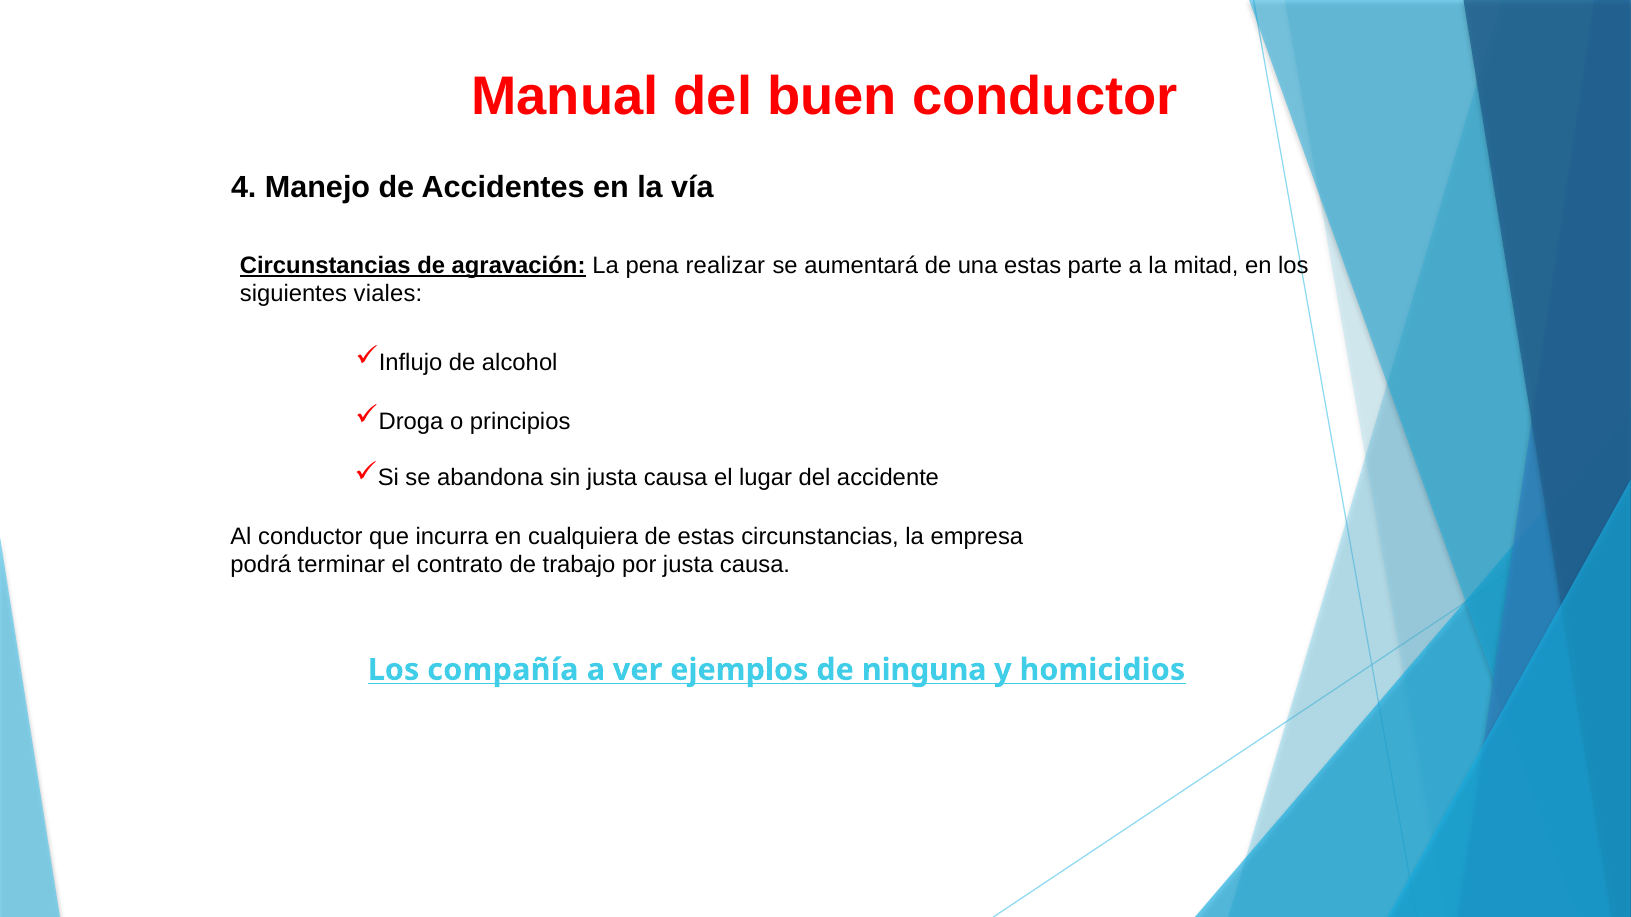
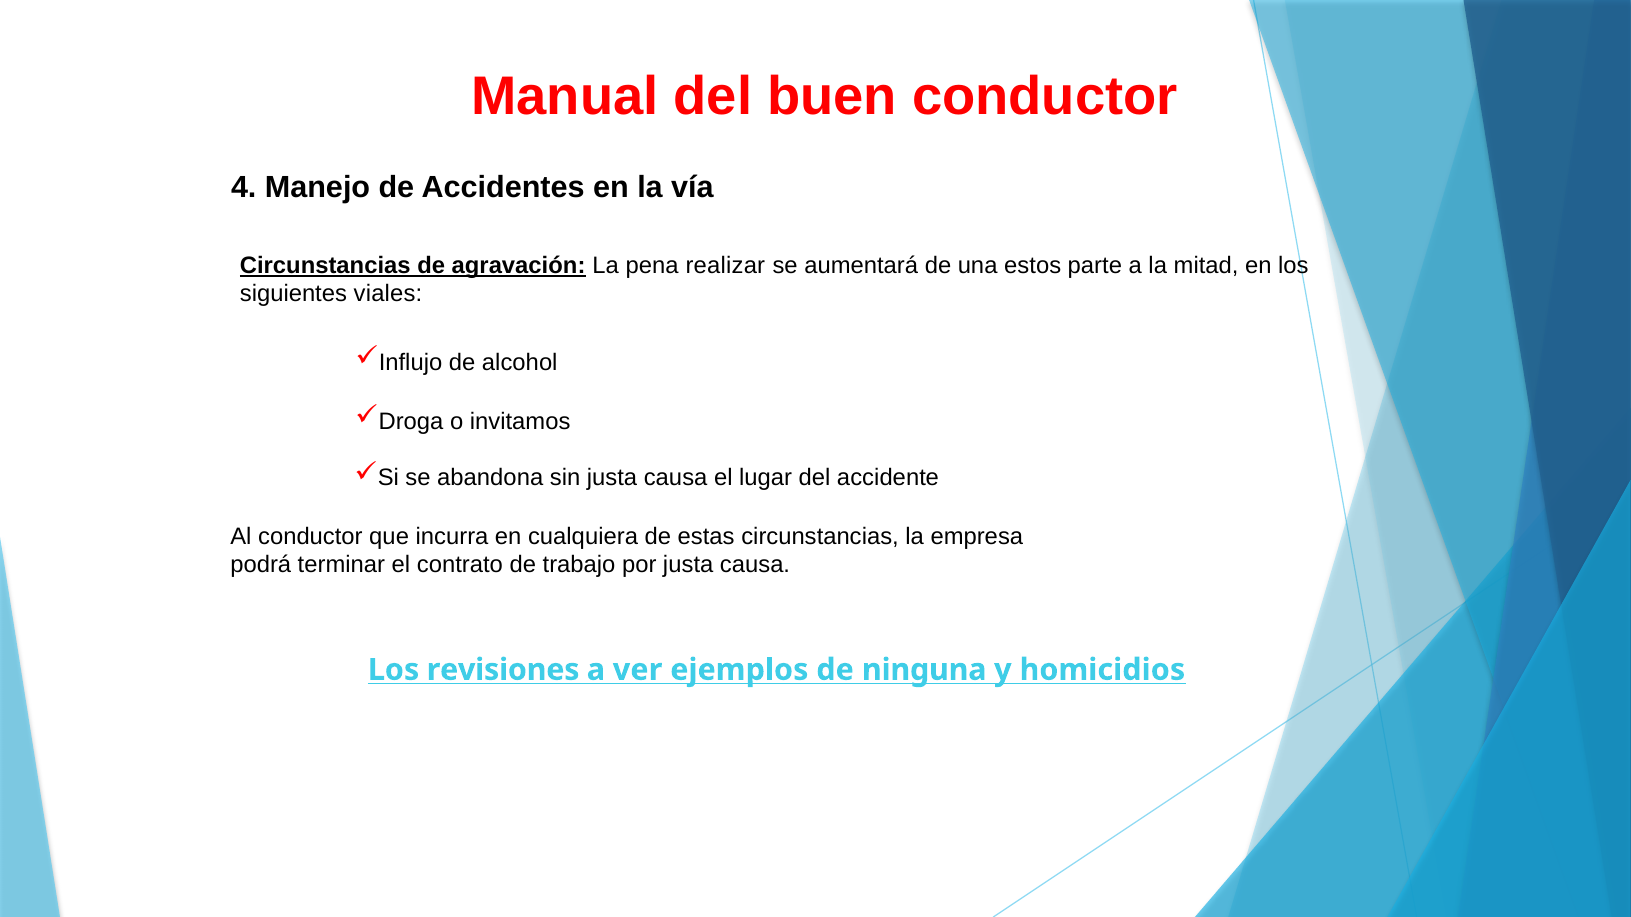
una estas: estas -> estos (1033, 266)
principios: principios -> invitamos (520, 422)
compañía: compañía -> revisiones (503, 670)
